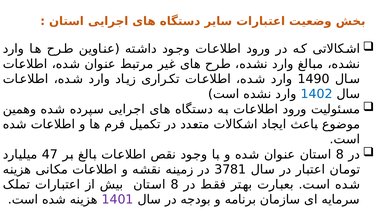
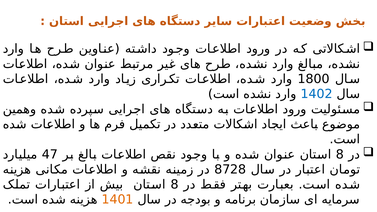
1490: 1490 -> 1800 (314, 79)
3781: 3781 -> 8728 (230, 169)
1401 colour: purple -> orange (118, 200)
